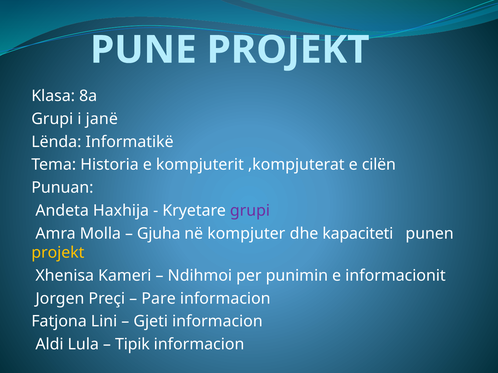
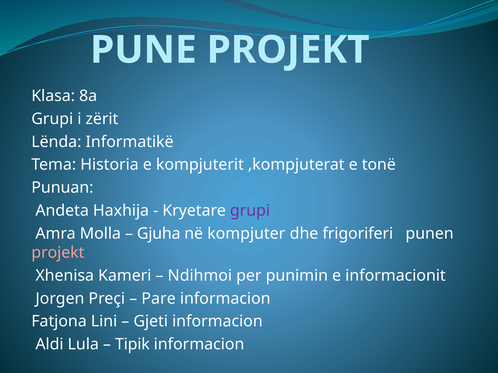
janë: janë -> zërit (102, 119)
cilën: cilën -> tonë (379, 165)
kapaciteti: kapaciteti -> frigoriferi (358, 234)
projekt colour: yellow -> pink (58, 253)
